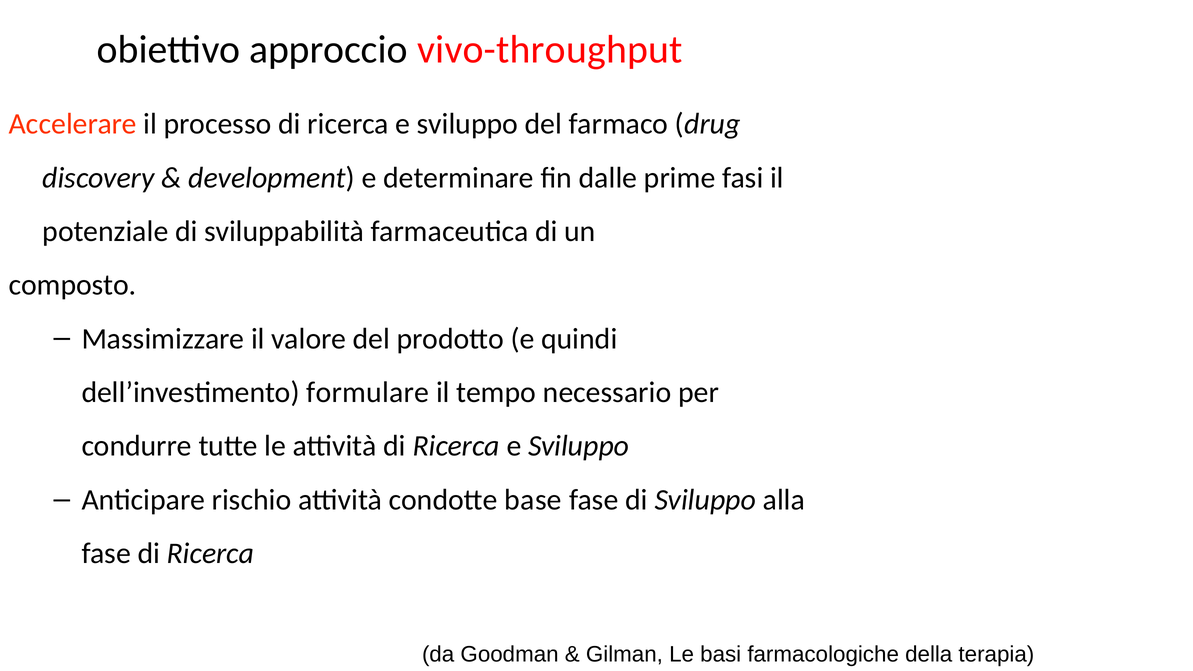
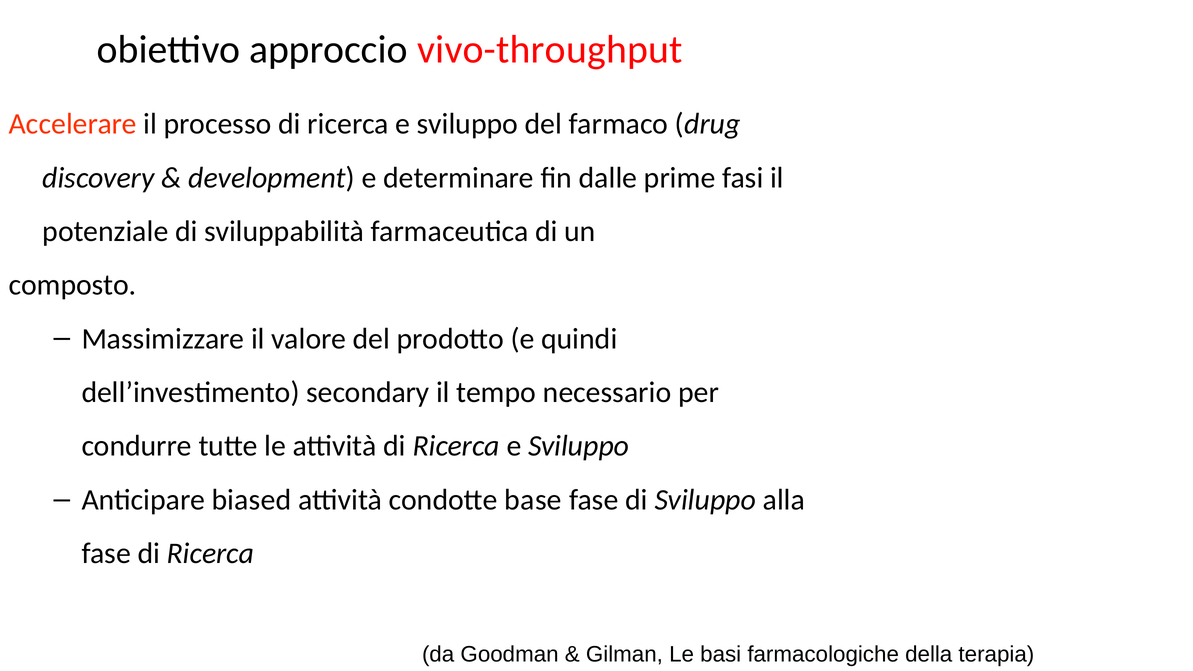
formulare: formulare -> secondary (368, 393)
rischio: rischio -> biased (252, 500)
